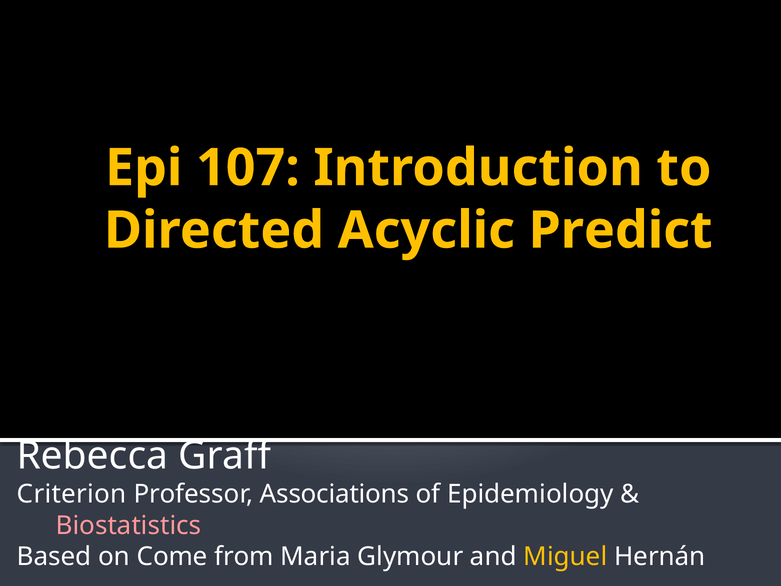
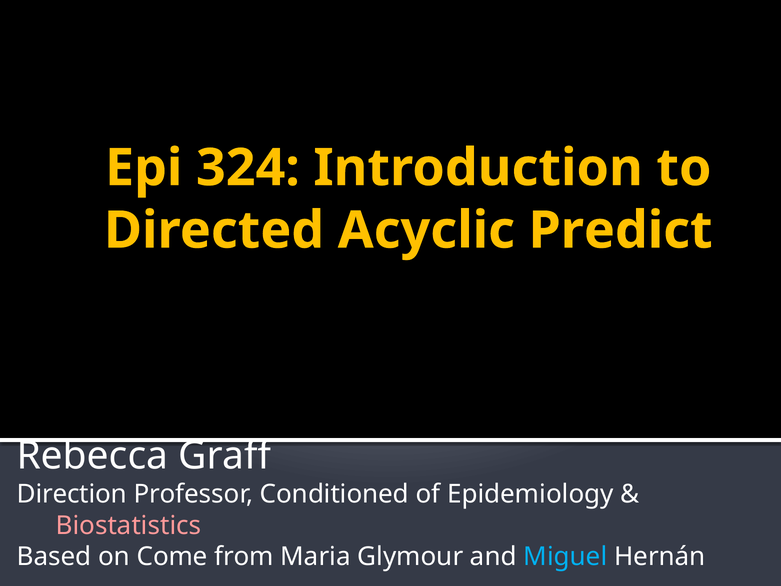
107: 107 -> 324 (248, 168)
Criterion: Criterion -> Direction (72, 494)
Associations: Associations -> Conditioned (334, 494)
Miguel colour: yellow -> light blue (565, 556)
